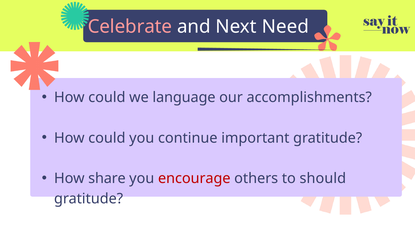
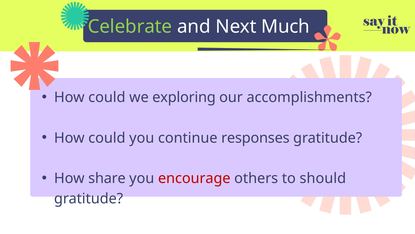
Celebrate colour: pink -> light green (130, 27)
Need: Need -> Much (286, 27)
language: language -> exploring (184, 97)
important: important -> responses (255, 138)
